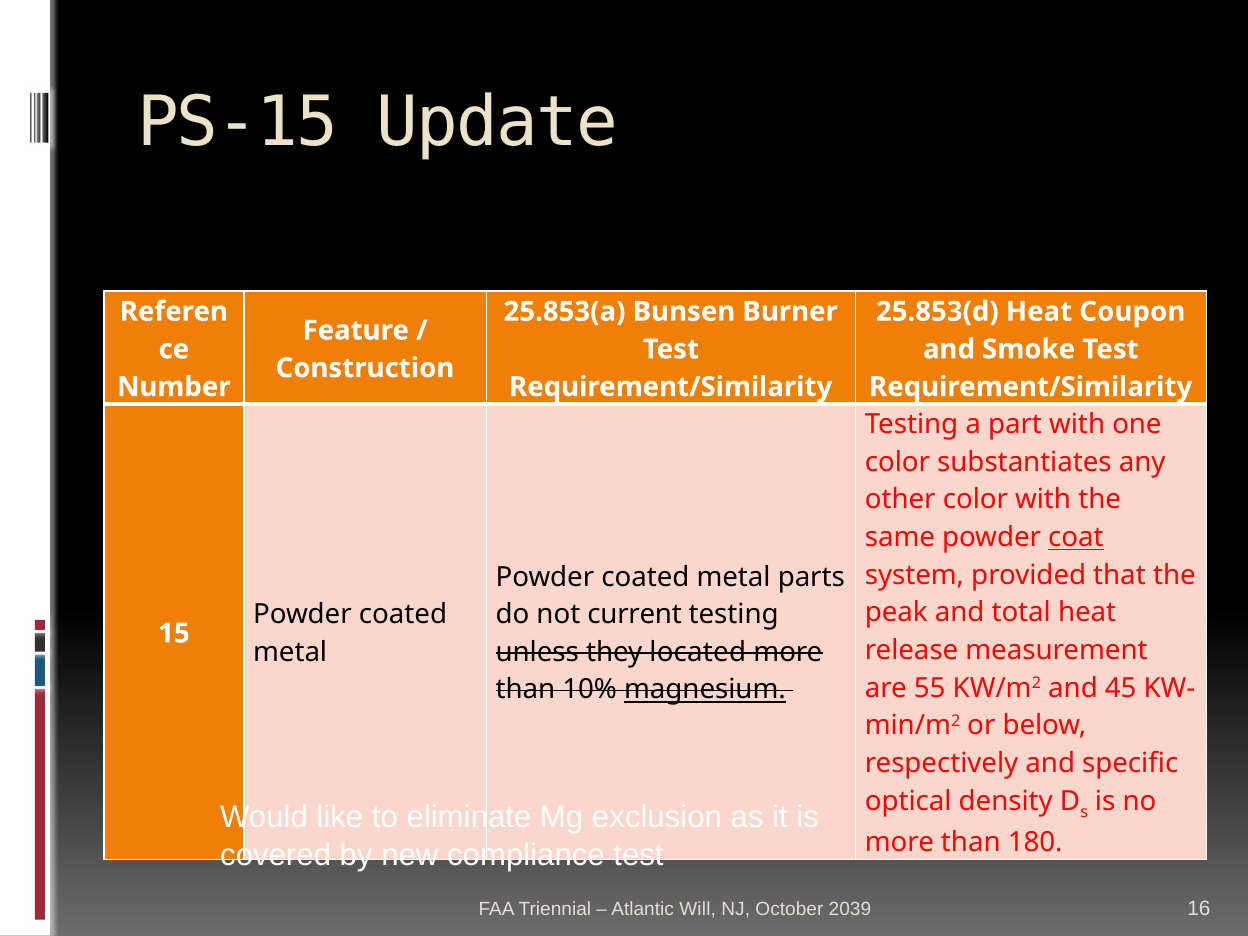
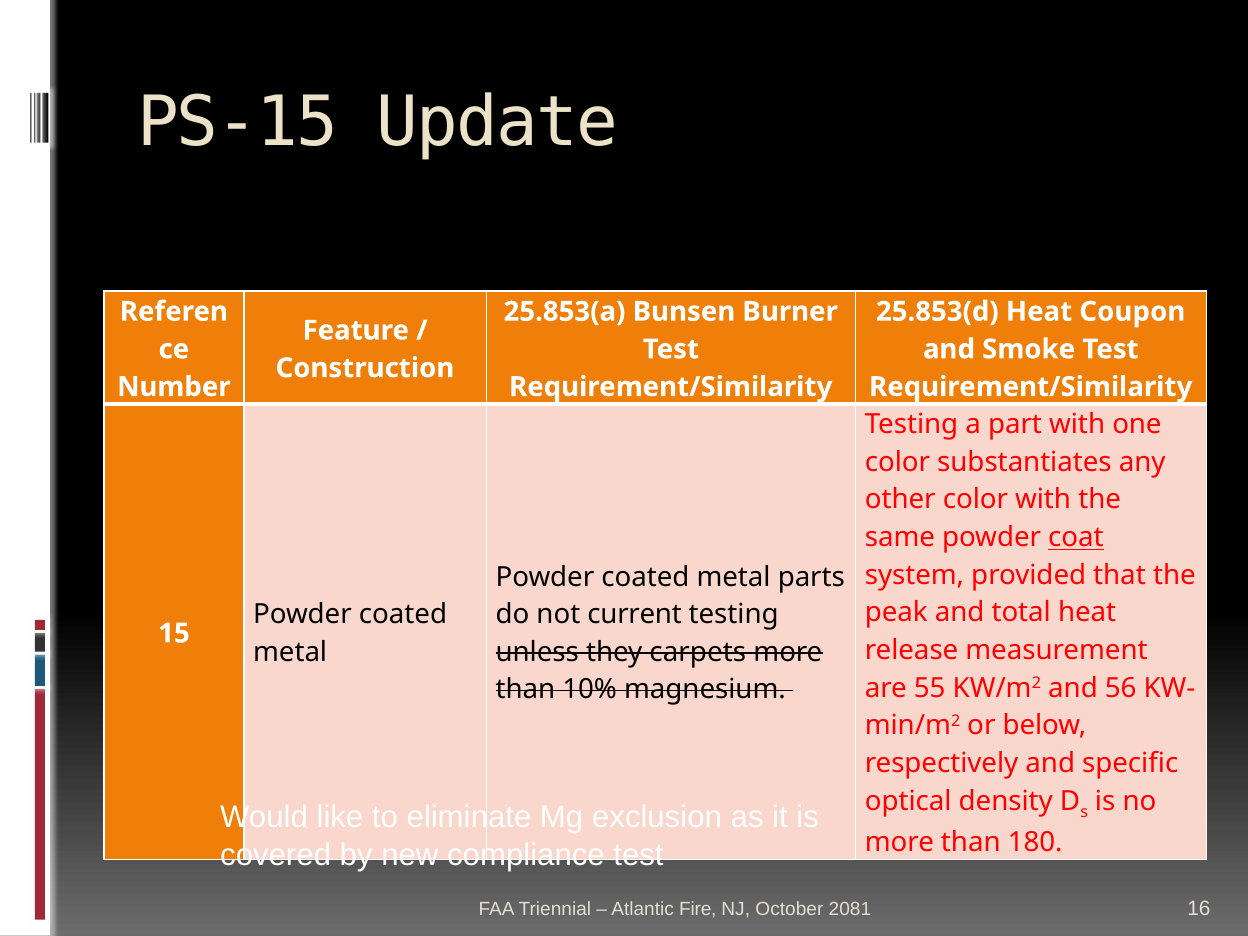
located: located -> carpets (698, 652)
45: 45 -> 56 (1121, 688)
magnesium underline: present -> none (705, 690)
Will: Will -> Fire (698, 909)
2039: 2039 -> 2081 (850, 909)
